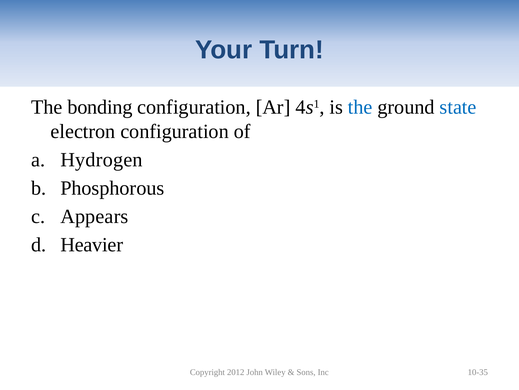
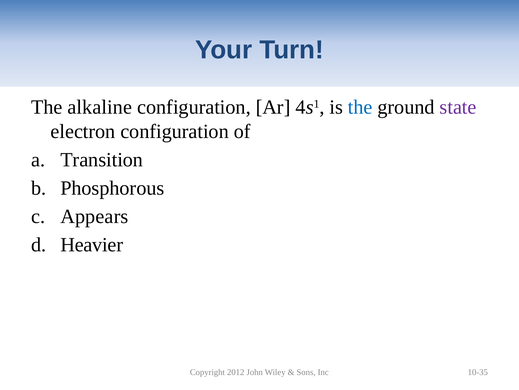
bonding: bonding -> alkaline (100, 107)
state colour: blue -> purple (458, 107)
Hydrogen: Hydrogen -> Transition (102, 159)
